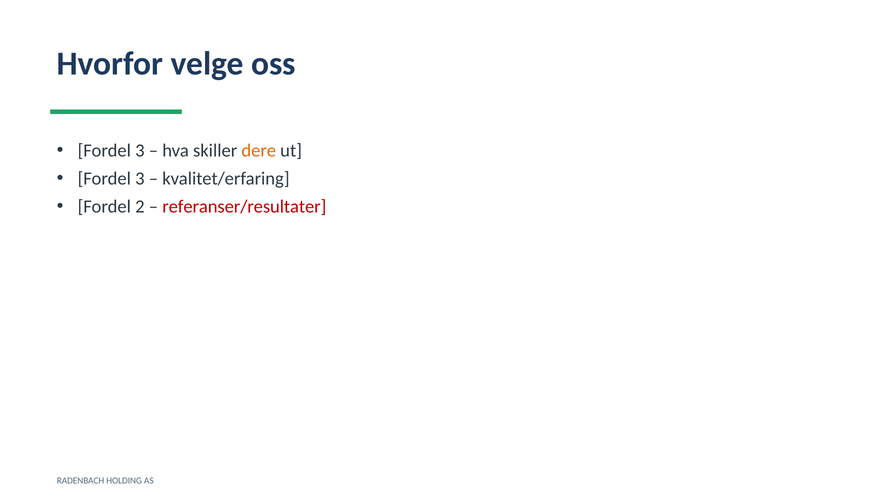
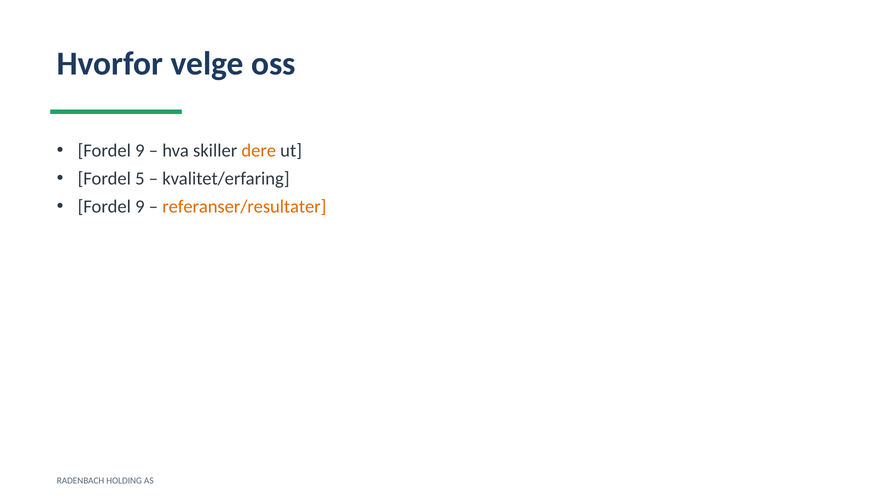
3: 3 -> 9 (140, 151)
3: 3 -> 5 (140, 179)
2: 2 -> 9 (140, 207)
referanser/resultater colour: red -> orange (244, 207)
